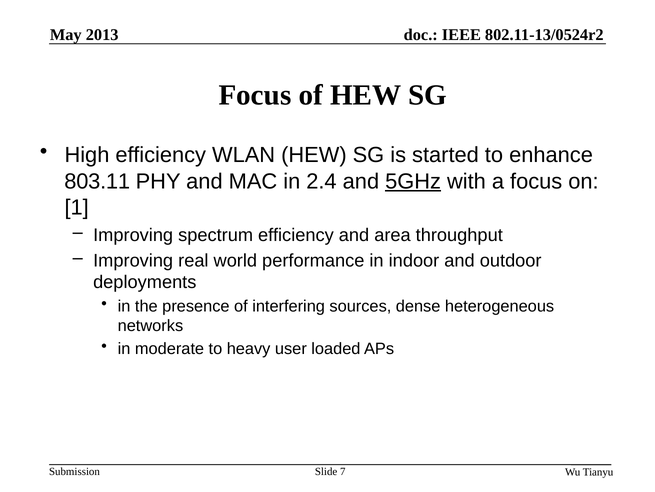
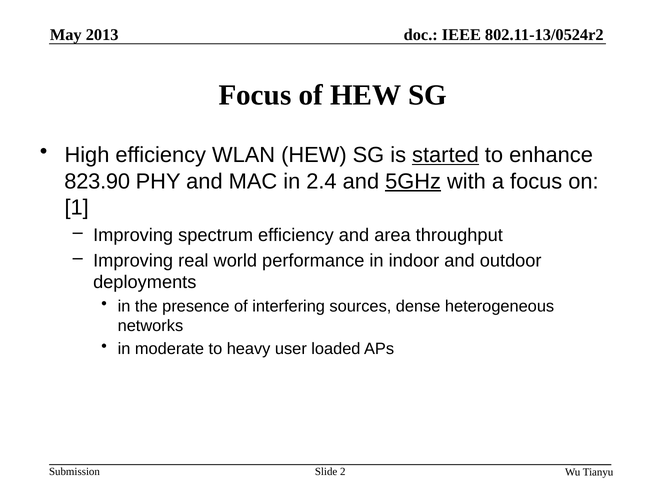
started underline: none -> present (445, 155)
803.11: 803.11 -> 823.90 (97, 181)
7: 7 -> 2 (343, 471)
